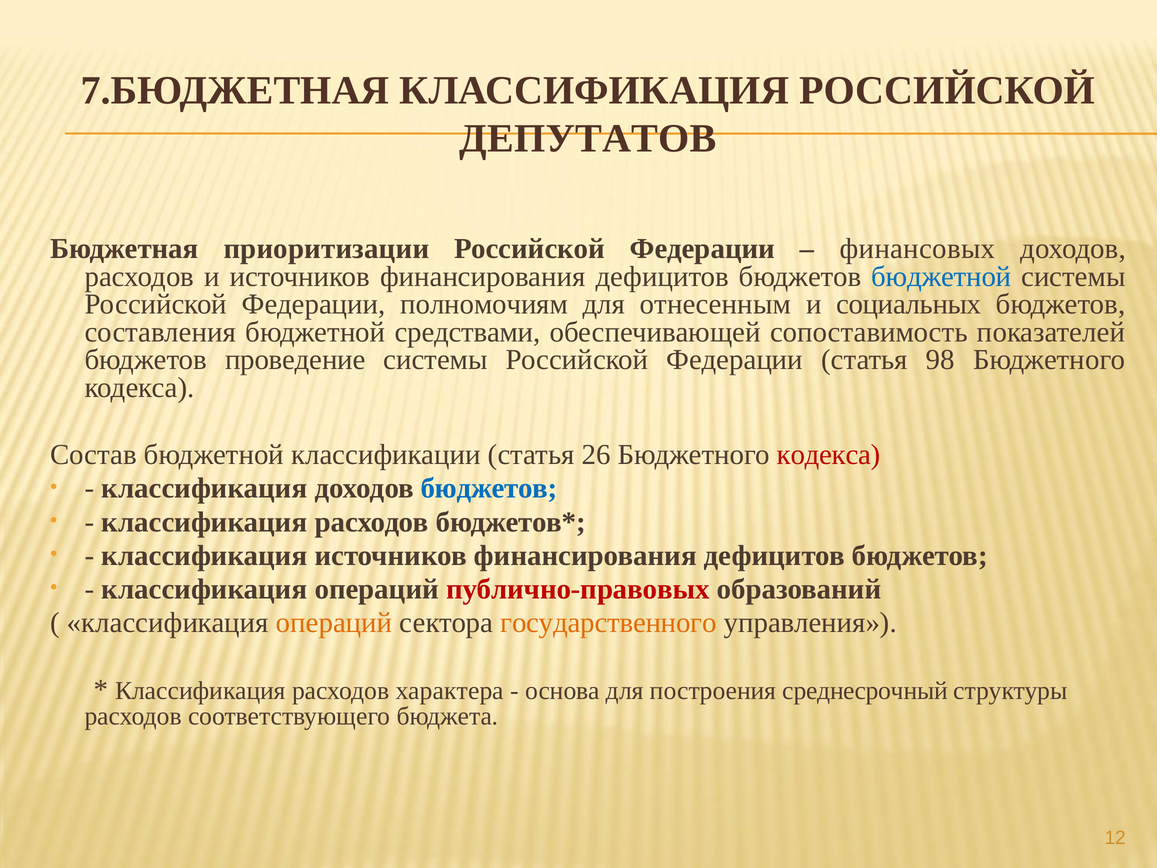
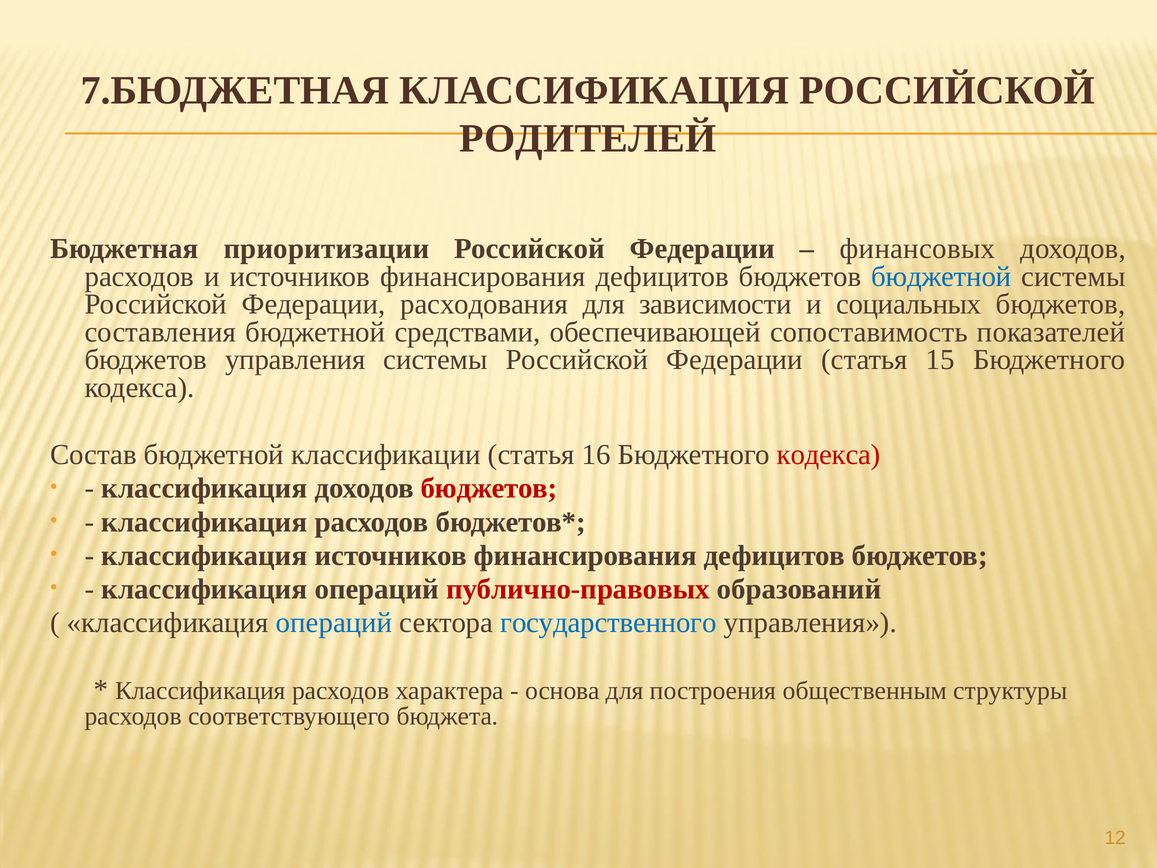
ДЕПУТАТОВ: ДЕПУТАТОВ -> РОДИТЕЛЕЙ (588, 139)
полномочиям: полномочиям -> расходования (484, 304)
отнесенным: отнесенным -> зависимости (716, 304)
бюджетов проведение: проведение -> управления (295, 360)
98: 98 -> 15 (940, 360)
26: 26 -> 16 (596, 455)
бюджетов colour: blue -> red (489, 488)
операций colour: orange -> blue (334, 623)
государственного colour: orange -> blue (609, 623)
среднесрочный: среднесрочный -> общественным (865, 691)
